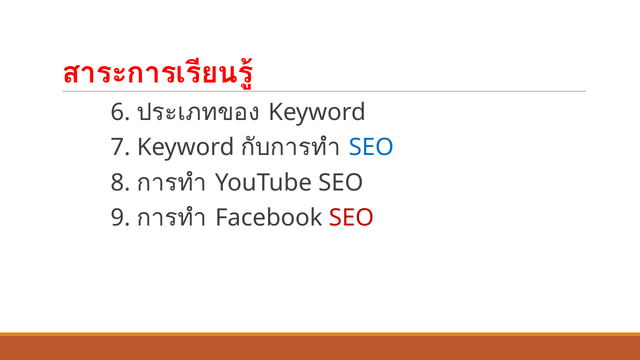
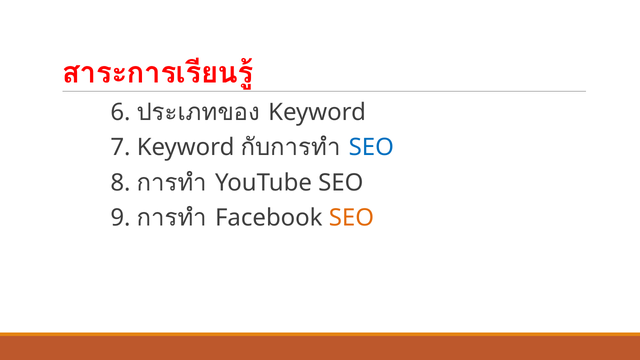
SEO colour: red -> orange (351, 218)
